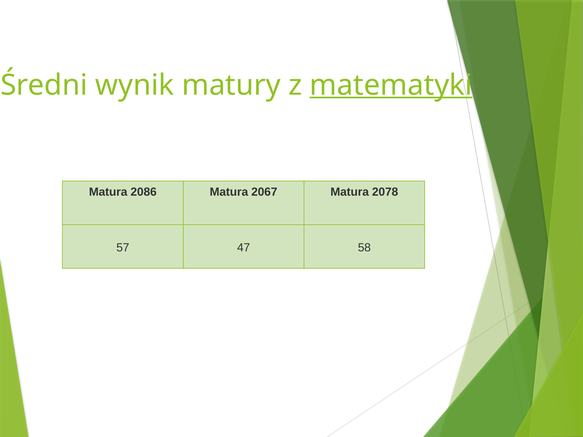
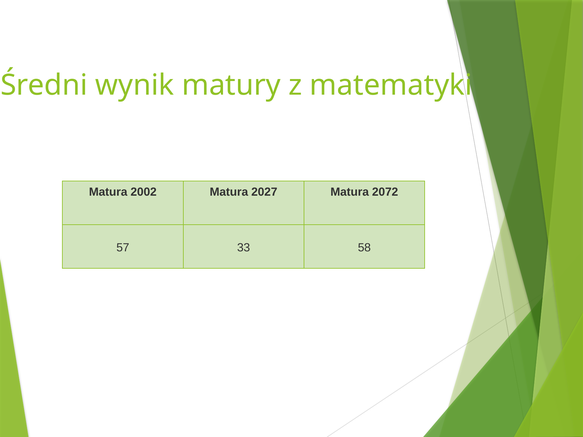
matematyki underline: present -> none (391, 85)
2086: 2086 -> 2002 (144, 192)
2067: 2067 -> 2027 (264, 192)
2078: 2078 -> 2072 (385, 192)
47: 47 -> 33 (244, 248)
